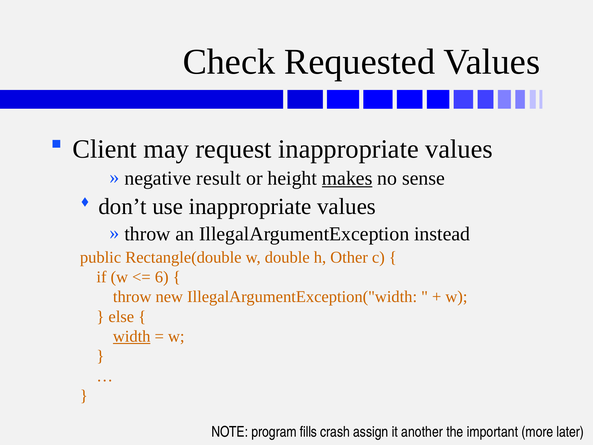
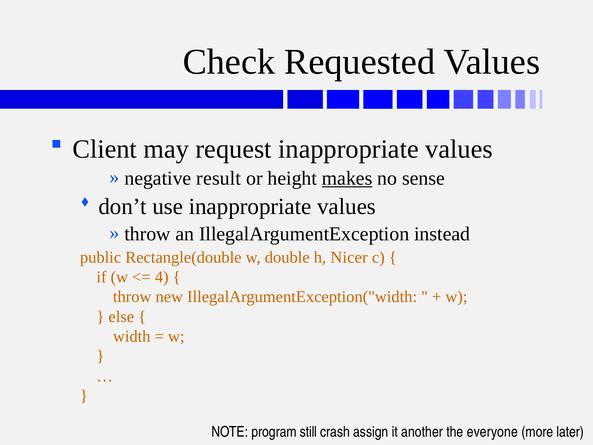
Other: Other -> Nicer (349, 257)
6: 6 -> 4 (162, 277)
width underline: present -> none (132, 336)
fills: fills -> still (308, 432)
important: important -> everyone (492, 432)
